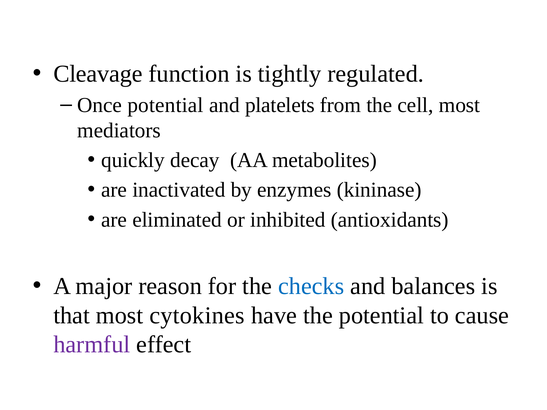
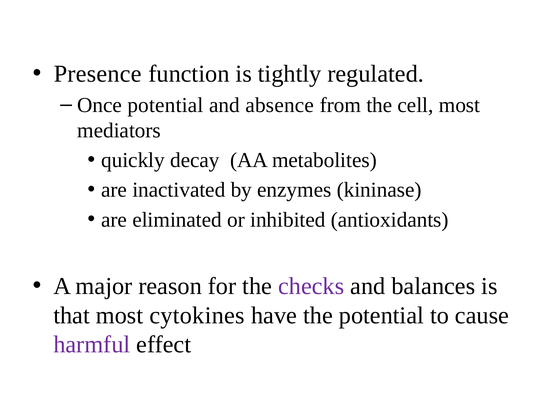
Cleavage: Cleavage -> Presence (98, 74)
platelets: platelets -> absence (280, 105)
checks colour: blue -> purple (311, 286)
